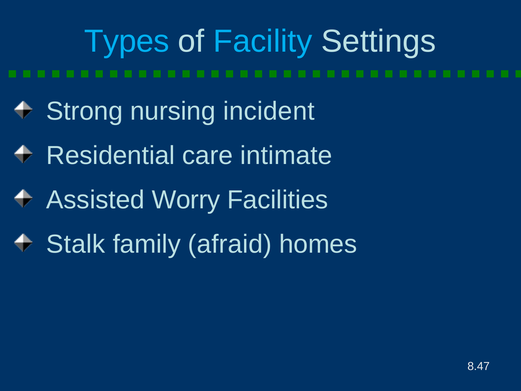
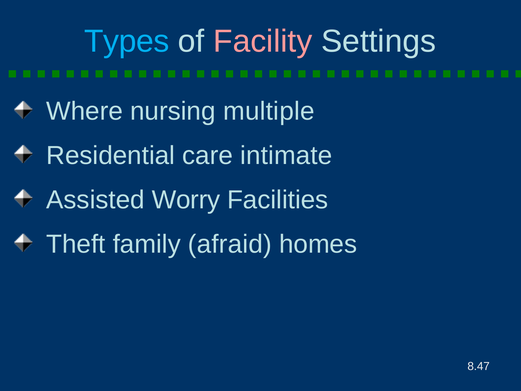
Facility colour: light blue -> pink (263, 41)
Strong: Strong -> Where (85, 111)
incident: incident -> multiple (269, 111)
Stalk: Stalk -> Theft (76, 244)
